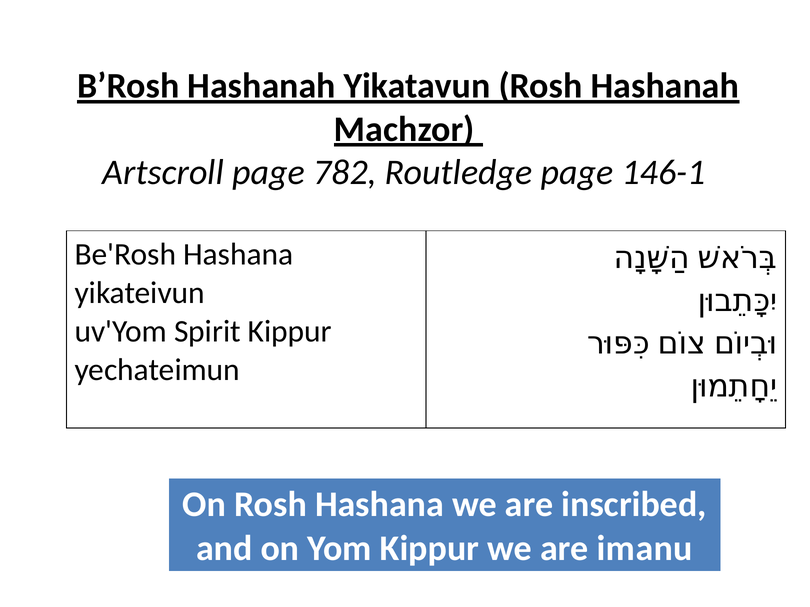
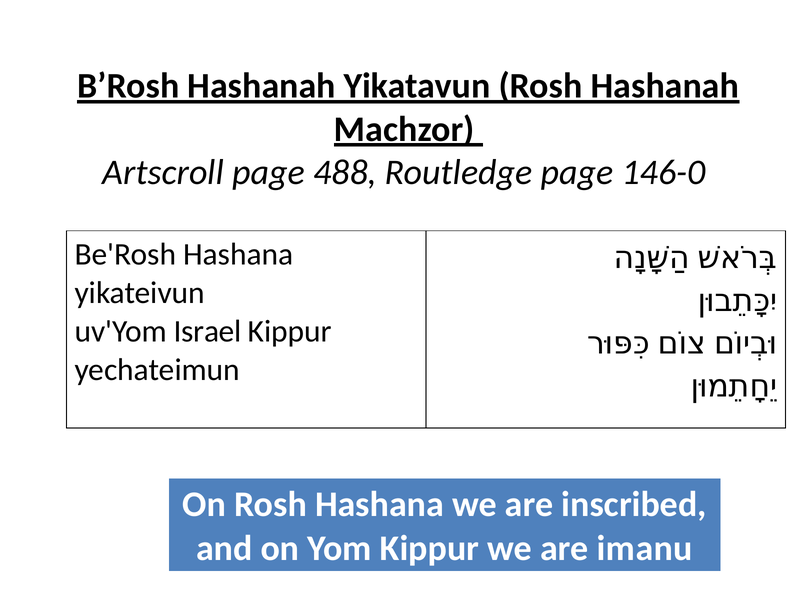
782: 782 -> 488 (345, 173)
146-1: 146-1 -> 146-0 (664, 173)
Spirit: Spirit -> Israel (208, 332)
